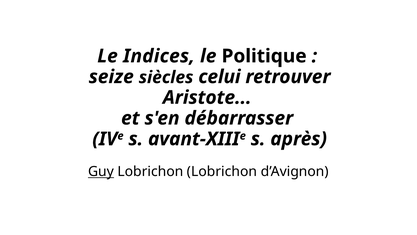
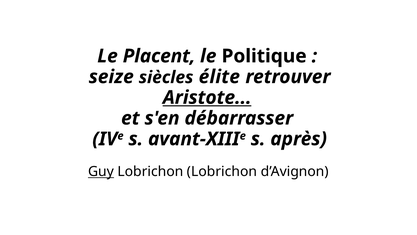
Indices: Indices -> Placent (159, 56)
celui: celui -> élite (219, 77)
Aristote underline: none -> present (207, 97)
